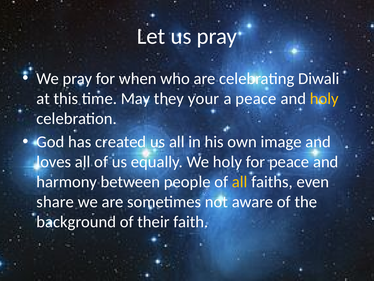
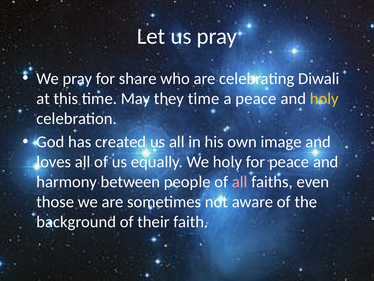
when: when -> share (138, 78)
they your: your -> time (204, 98)
all colour: yellow -> pink (240, 182)
share: share -> those (55, 201)
